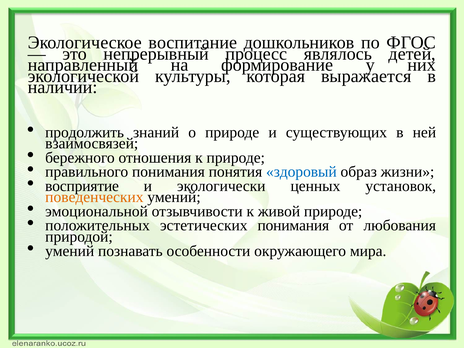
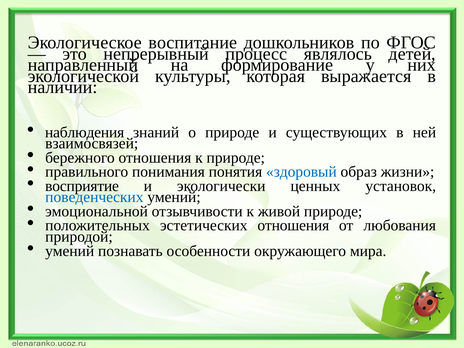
продолжить: продолжить -> наблюдения (85, 132)
поведенческих colour: orange -> blue (94, 197)
эстетических понимания: понимания -> отношения (293, 226)
